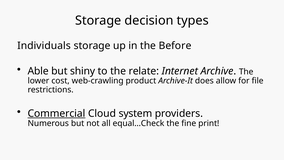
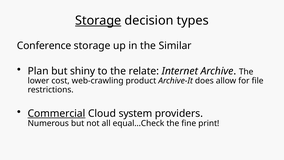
Storage underline: none -> present (98, 21)
Individuals: Individuals -> Conference (44, 46)
Before: Before -> Similar (175, 46)
Able: Able -> Plan (38, 71)
